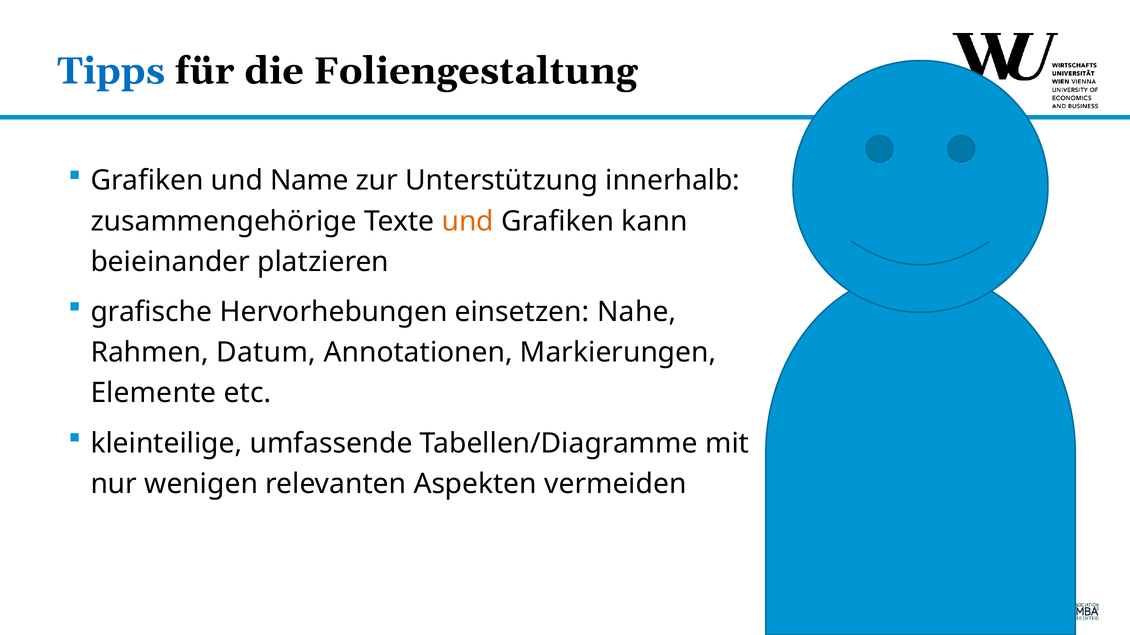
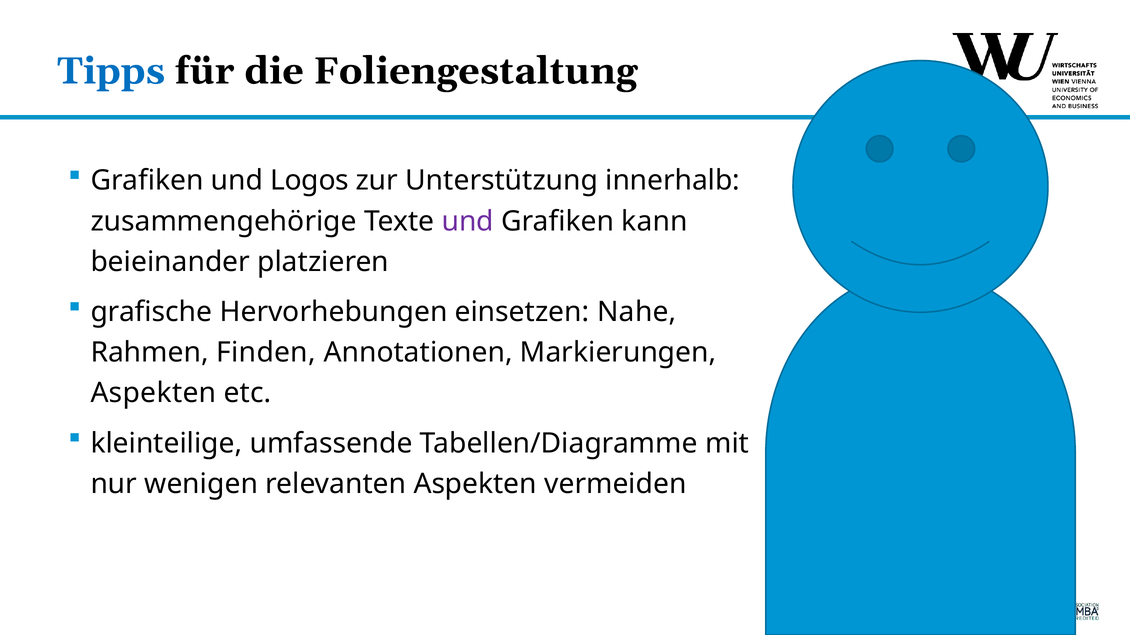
Name: Name -> Logos (309, 181)
und colour: orange -> purple (468, 221)
Datum: Datum -> Finden (266, 353)
Elemente: Elemente -> Aspekten (153, 394)
